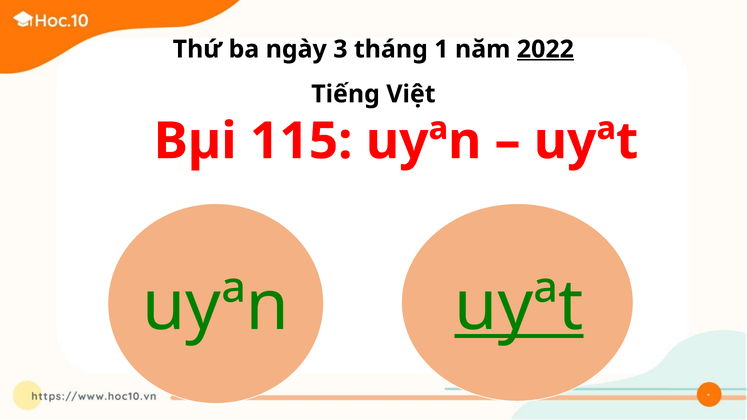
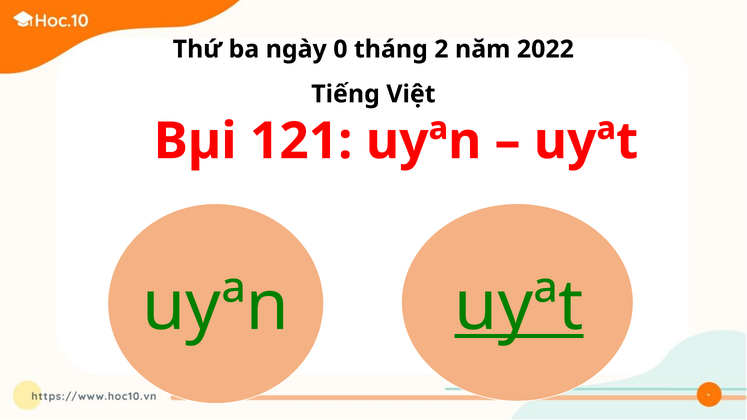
3: 3 -> 0 (340, 49)
1: 1 -> 2 (441, 49)
2022 underline: present -> none (545, 49)
115: 115 -> 121 (301, 141)
